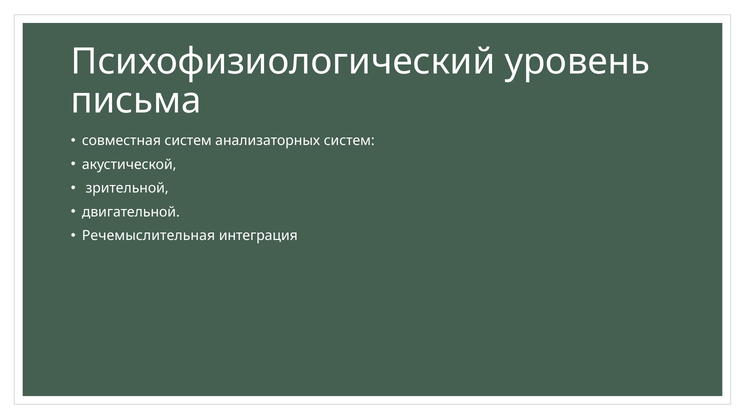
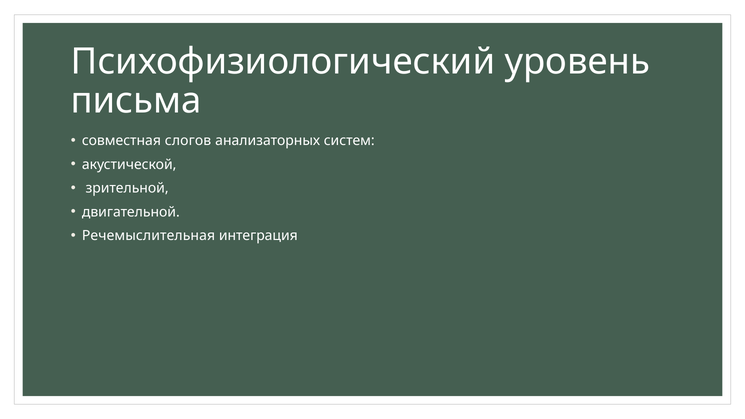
совместная систем: систем -> слогов (188, 141)
